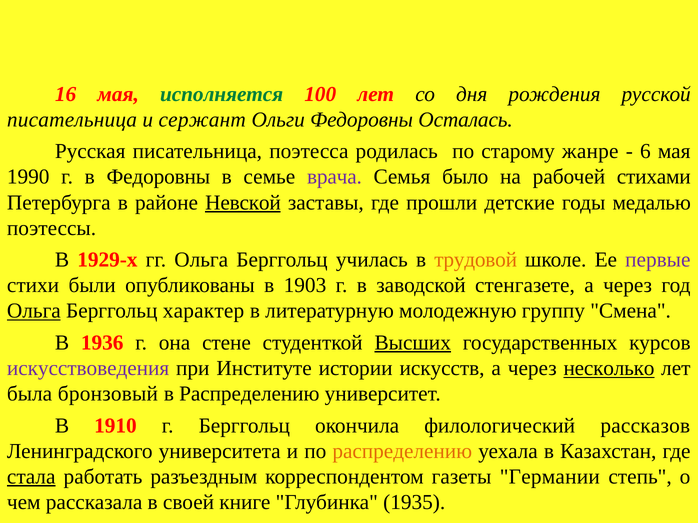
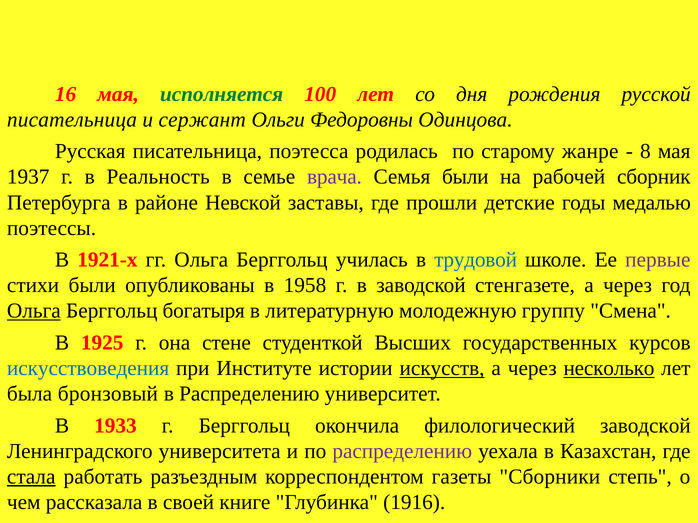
Осталась: Осталась -> Одинцова (465, 120)
6: 6 -> 8 (645, 151)
1990: 1990 -> 1937 (28, 177)
в Федоровны: Федоровны -> Реальность (158, 177)
Семья было: было -> были (465, 177)
стихами: стихами -> сборник (654, 177)
Невской underline: present -> none (243, 203)
1929-х: 1929-х -> 1921-х (107, 260)
трудовой colour: orange -> blue (476, 260)
1903: 1903 -> 1958 (305, 286)
характер: характер -> богатыря (204, 311)
1936: 1936 -> 1925 (102, 343)
Высших underline: present -> none (413, 343)
искусствоведения colour: purple -> blue (88, 369)
искусств underline: none -> present (442, 369)
1910: 1910 -> 1933 (116, 426)
филологический рассказов: рассказов -> заводской (645, 426)
распределению colour: orange -> purple (402, 452)
Германии: Германии -> Сборники (550, 477)
1935: 1935 -> 1916 (414, 503)
